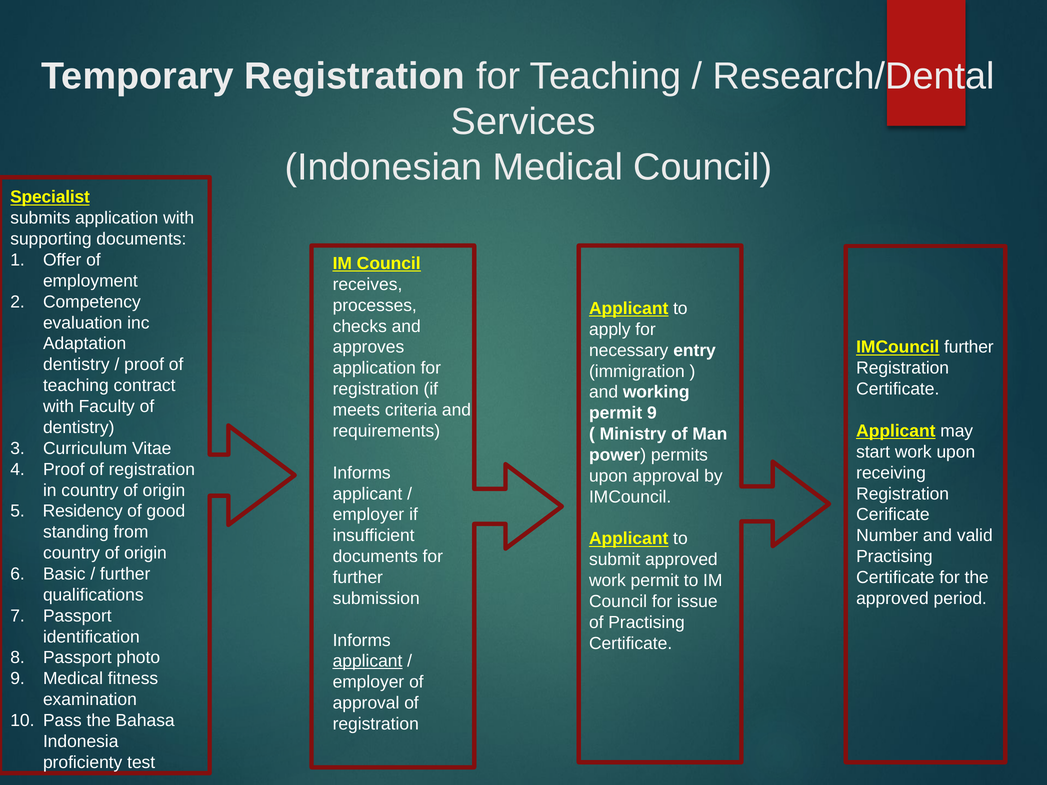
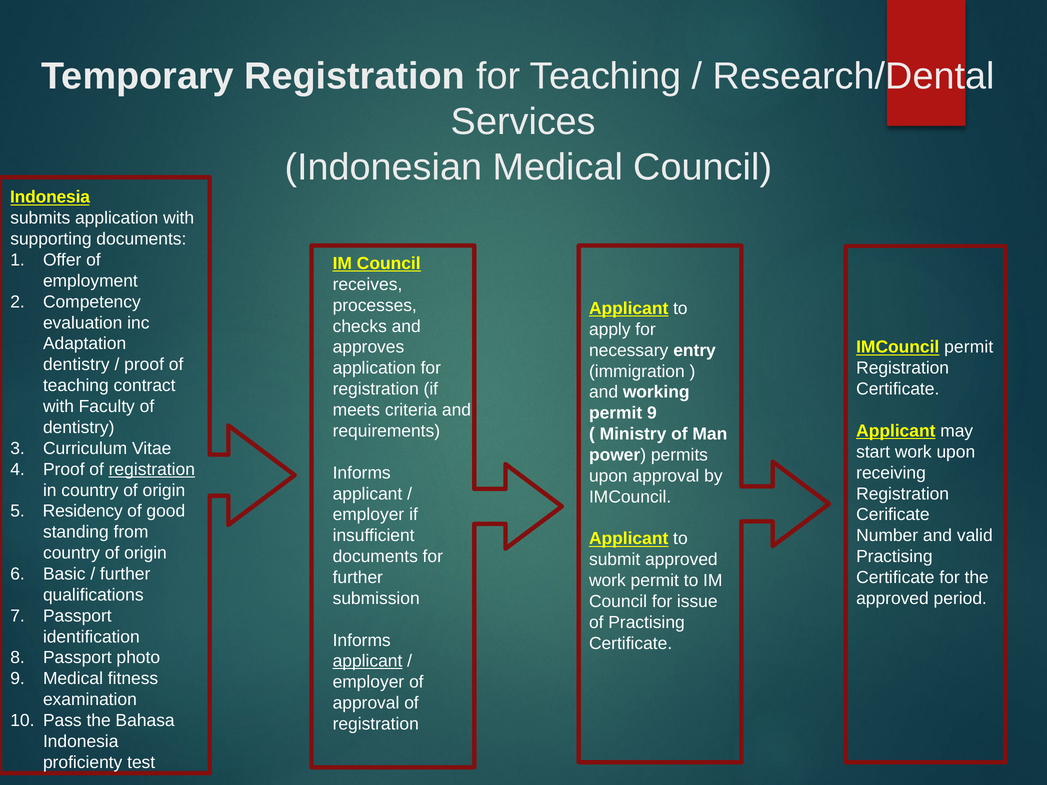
Specialist: Specialist -> Indonesia (50, 197)
IMCouncil further: further -> permit (969, 347)
registration underline: none -> present (152, 469)
